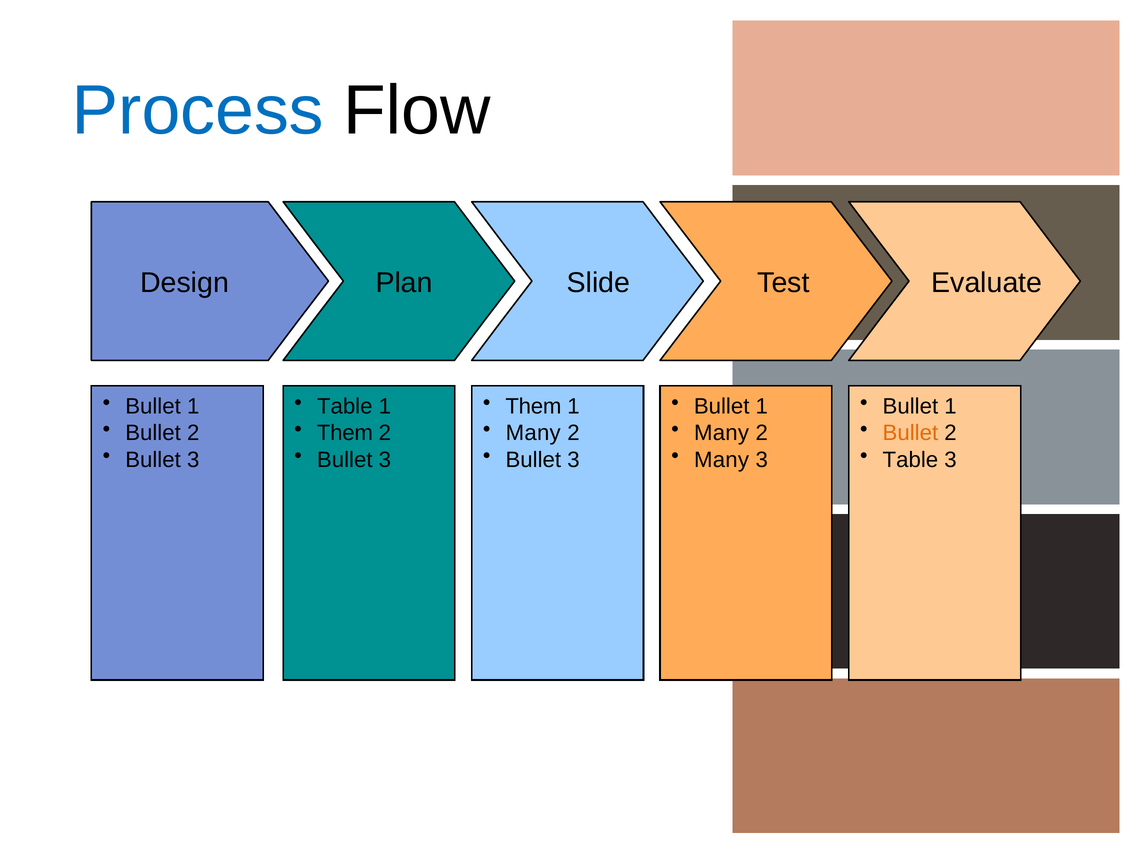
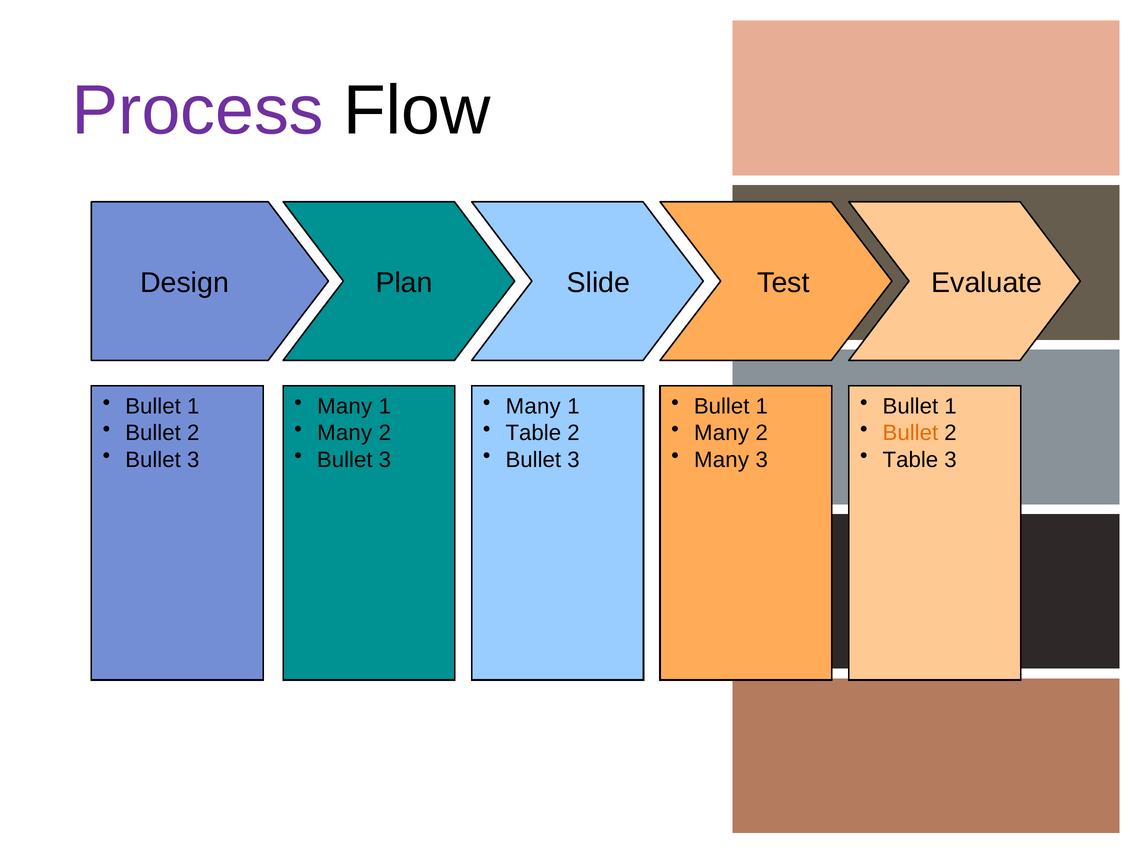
Process colour: blue -> purple (198, 111)
Table: Table -> Many (345, 406)
Them: Them -> Many (533, 406)
Them: Them -> Many (345, 433)
Many: Many -> Table (533, 433)
